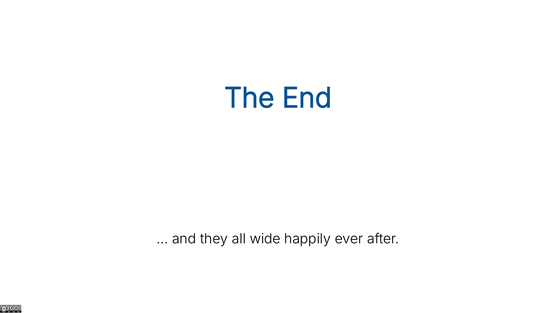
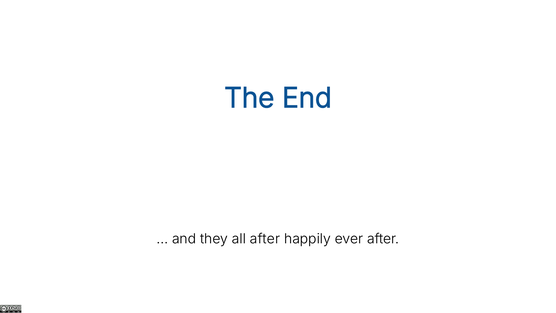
all wide: wide -> after (265, 239)
